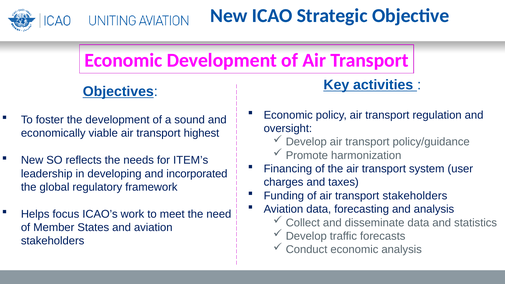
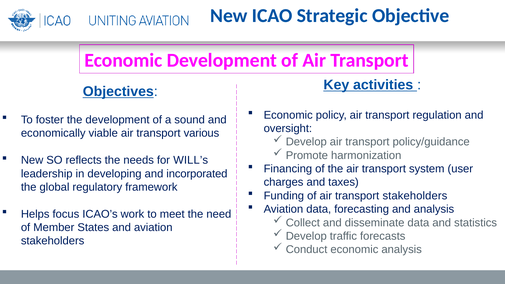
highest: highest -> various (201, 133)
ITEM’s: ITEM’s -> WILL’s (191, 160)
